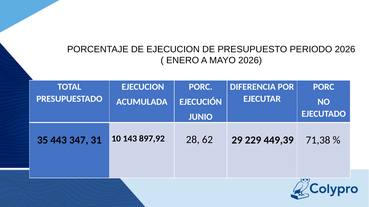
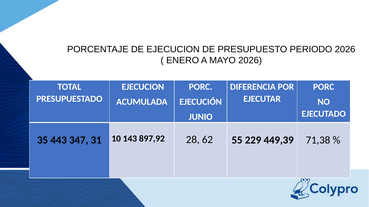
29: 29 -> 55 (237, 140)
